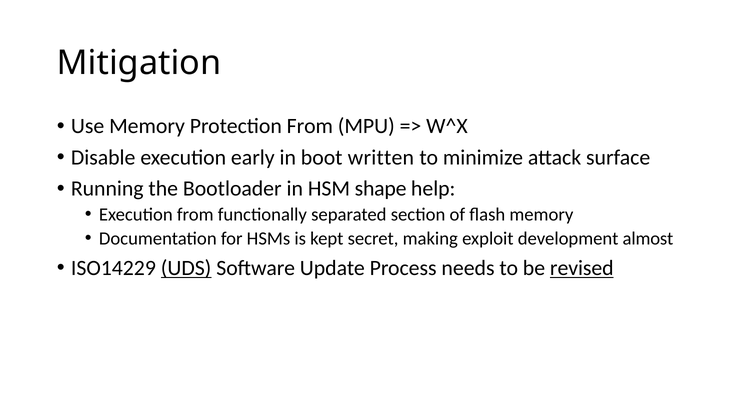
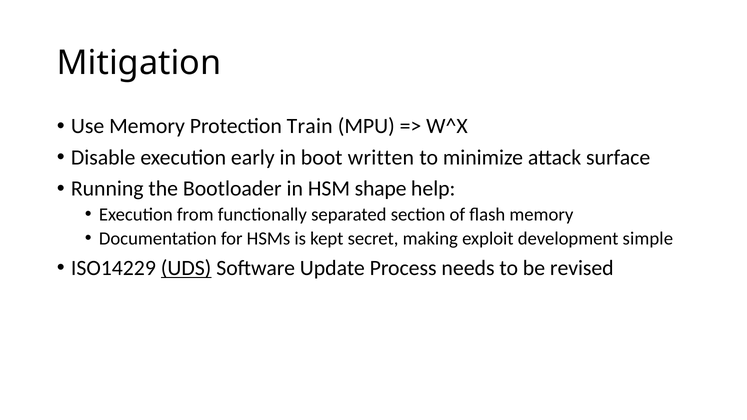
Protection From: From -> Train (310, 126)
almost: almost -> simple (648, 239)
revised underline: present -> none (582, 268)
